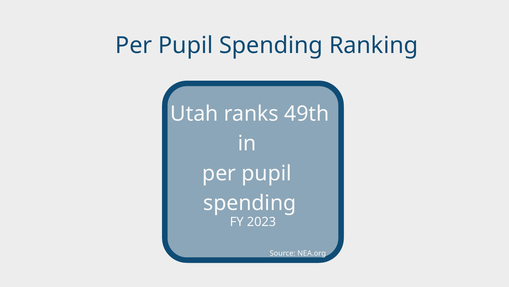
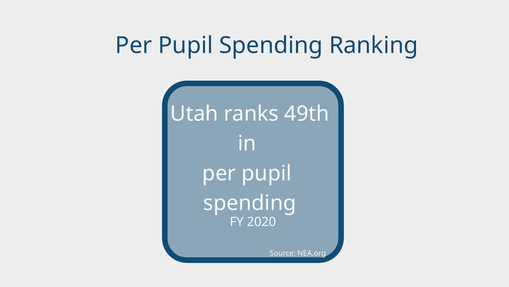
2023: 2023 -> 2020 (261, 222)
